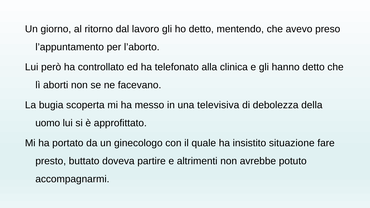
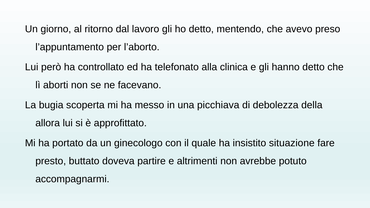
televisiva: televisiva -> picchiava (218, 105)
uomo: uomo -> allora (48, 123)
